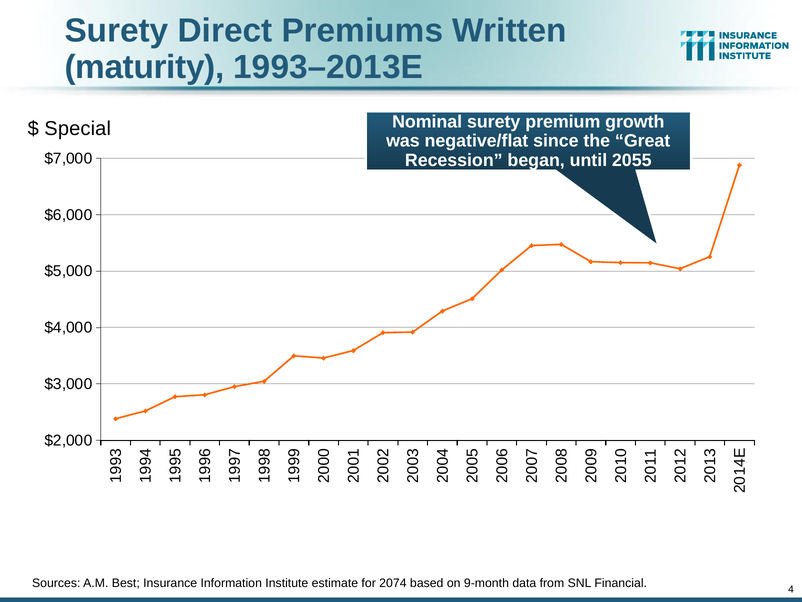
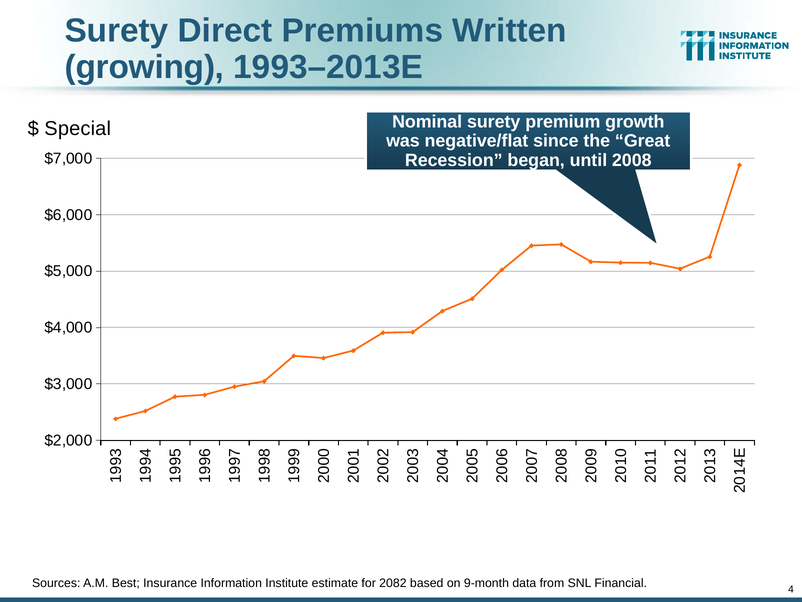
maturity: maturity -> growing (144, 67)
2055: 2055 -> 2008 (632, 160)
2074: 2074 -> 2082 (393, 583)
